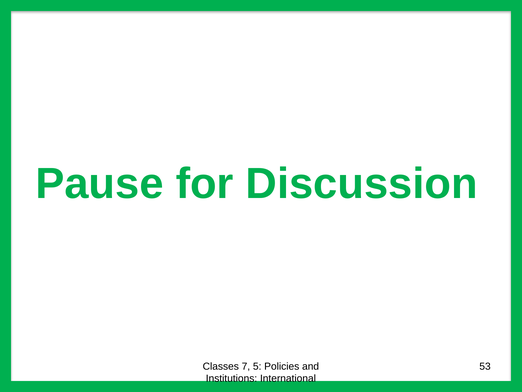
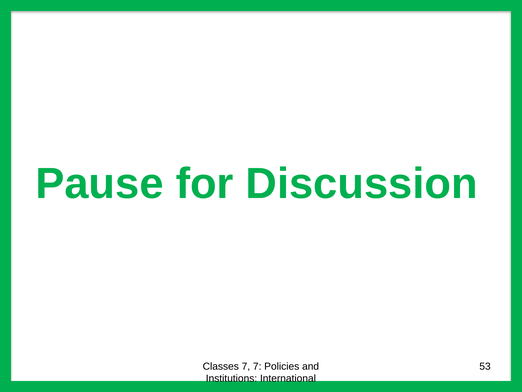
7 5: 5 -> 7 (257, 366)
